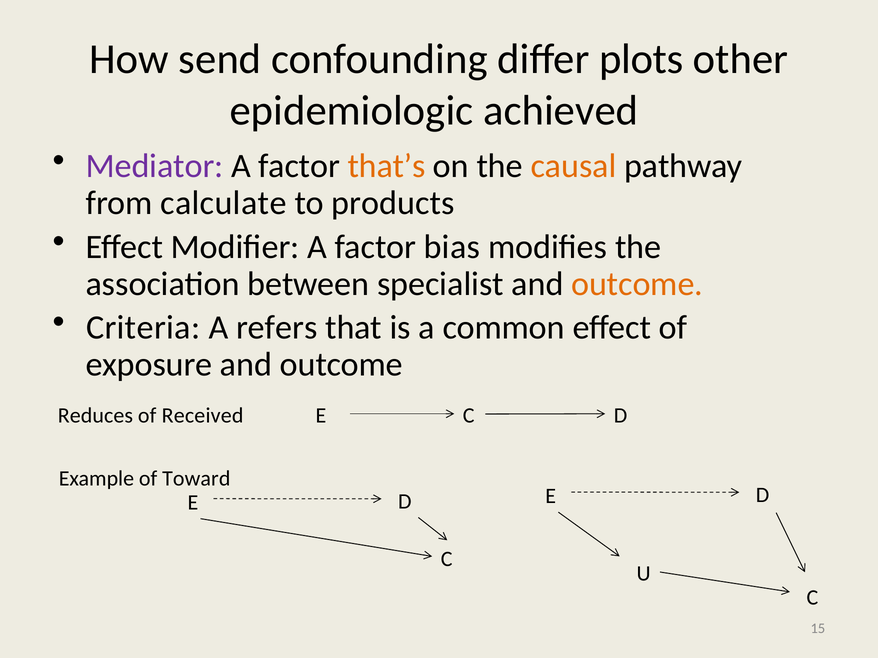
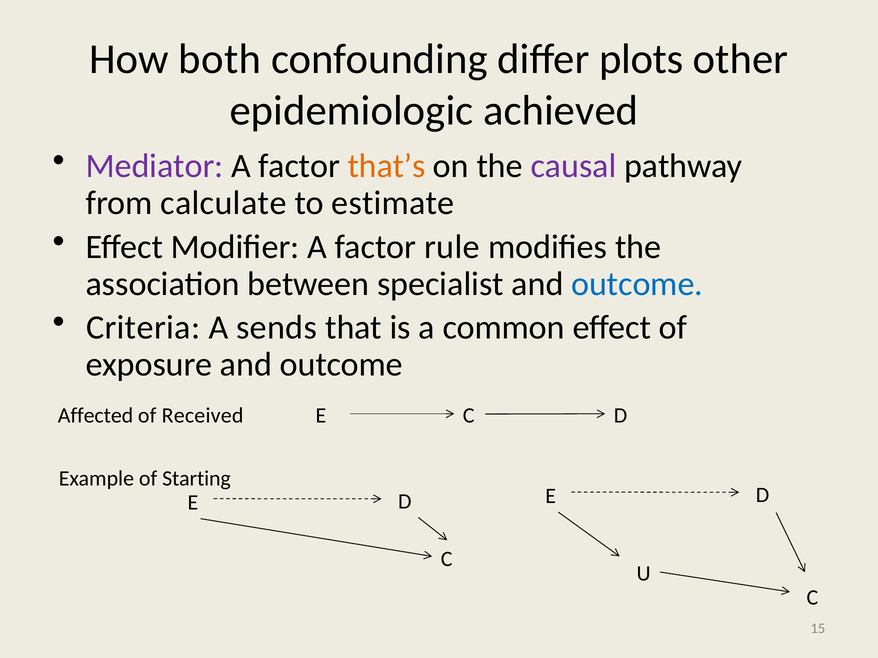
send: send -> both (220, 59)
causal colour: orange -> purple (573, 166)
products: products -> estimate (393, 203)
bias: bias -> rule (452, 247)
outcome colour: orange -> blue (637, 284)
refers: refers -> sends (277, 328)
Reduces: Reduces -> Affected (96, 416)
Toward: Toward -> Starting (196, 479)
